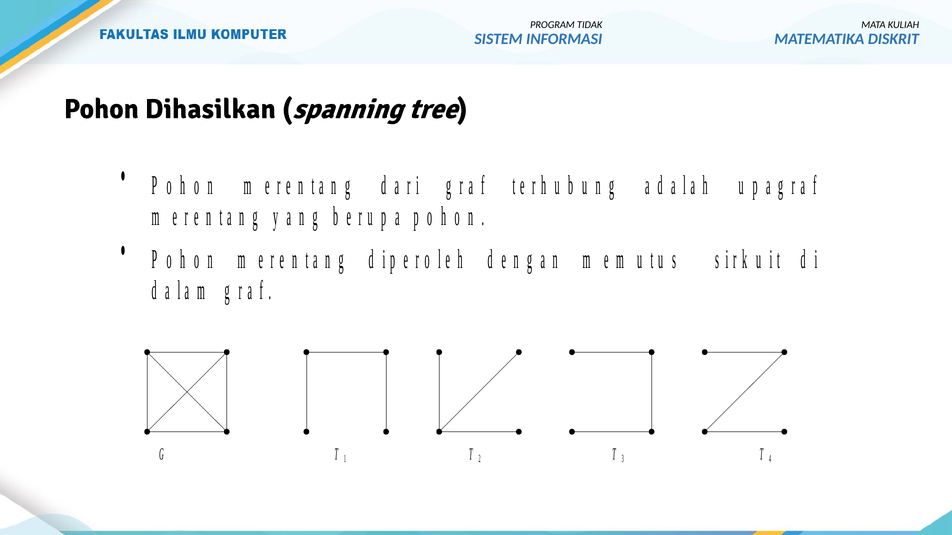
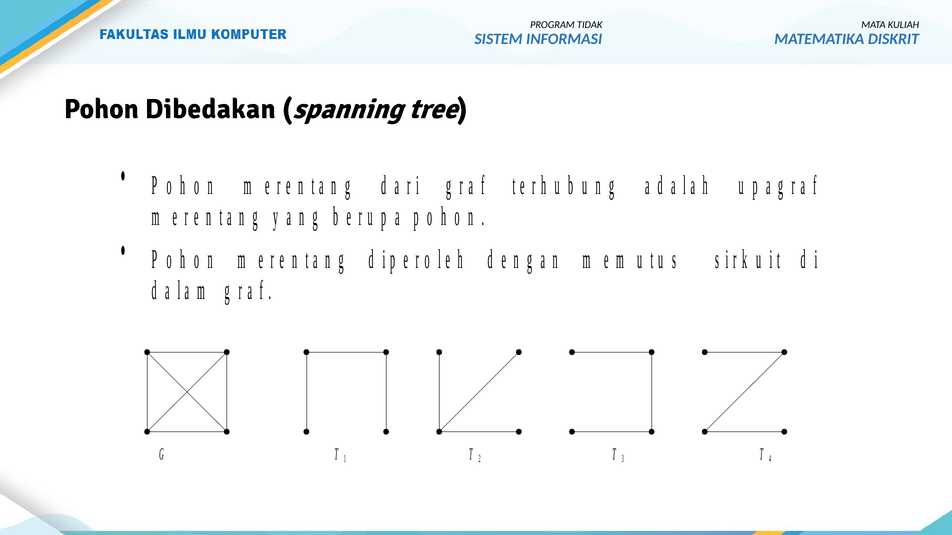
Dihasilkan: Dihasilkan -> Dibedakan (210, 109)
